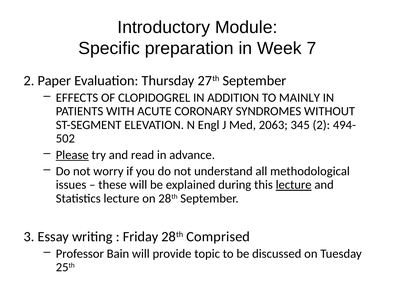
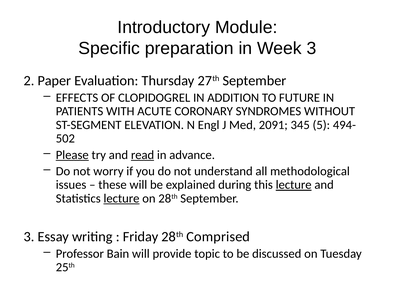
Week 7: 7 -> 3 (311, 48)
MAINLY: MAINLY -> FUTURE (299, 98)
2063: 2063 -> 2091 (273, 125)
345 2: 2 -> 5 (321, 125)
read underline: none -> present (143, 155)
lecture underline: none -> present (121, 199)
